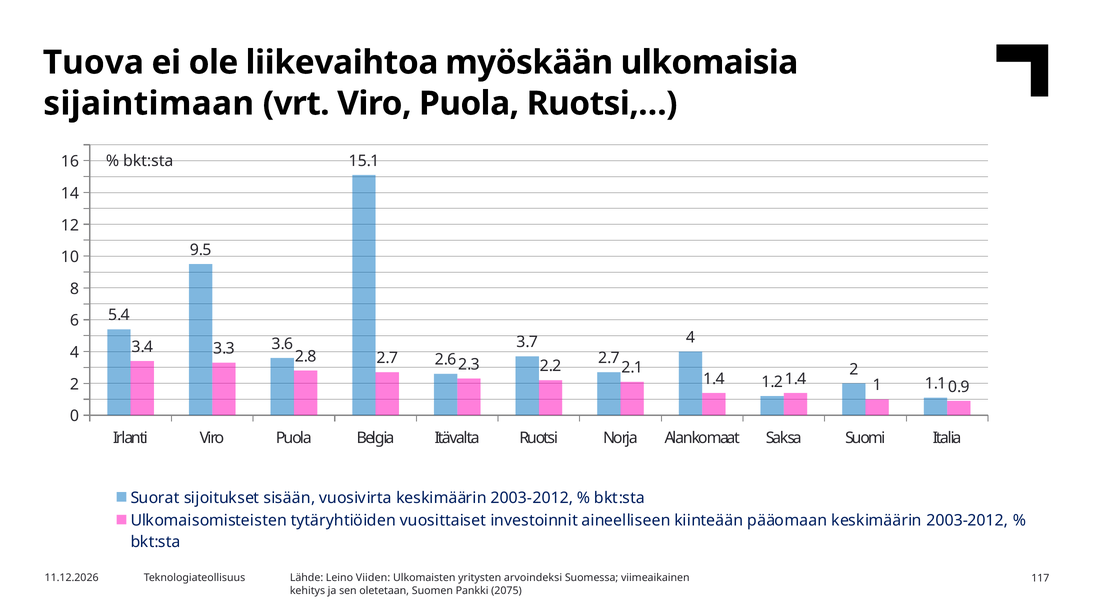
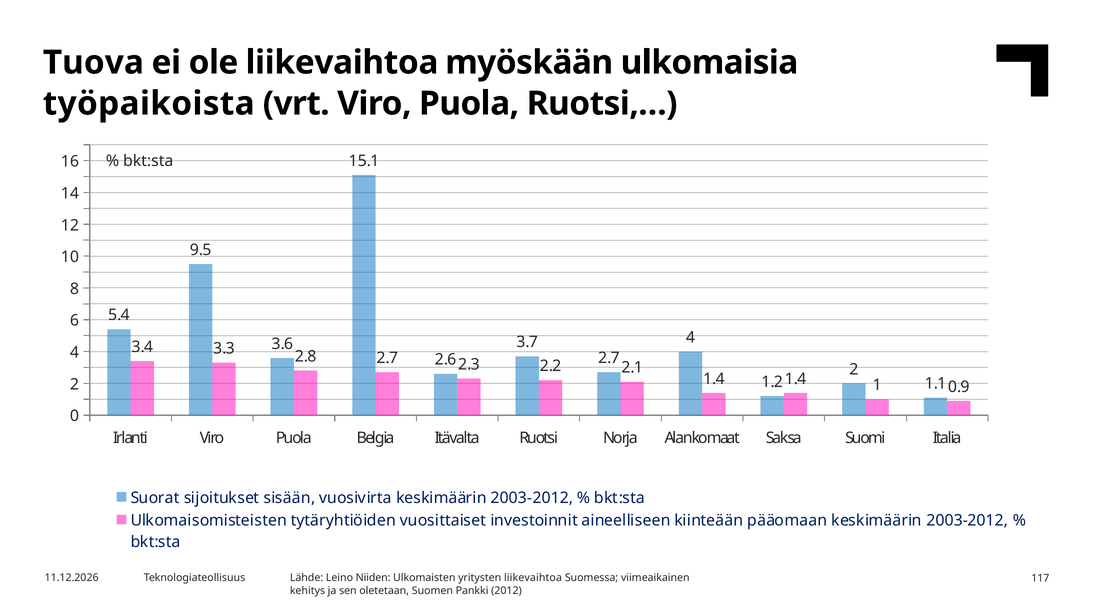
sijaintimaan: sijaintimaan -> työpaikoista (149, 104)
Viiden: Viiden -> Niiden (373, 578)
yritysten arvoindeksi: arvoindeksi -> liikevaihtoa (533, 578)
2075: 2075 -> 2012 (506, 590)
